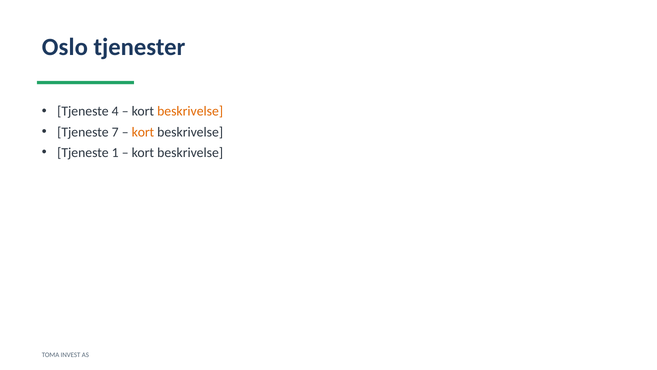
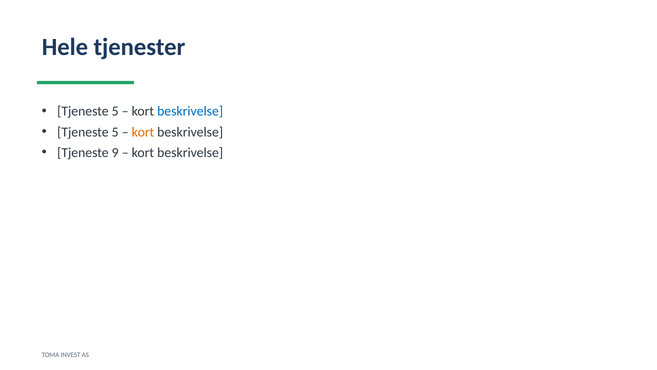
Oslo: Oslo -> Hele (65, 47)
4: 4 -> 5 (115, 111)
beskrivelse colour: orange -> blue (190, 111)
7: 7 -> 5 (115, 132)
1: 1 -> 9 (115, 152)
